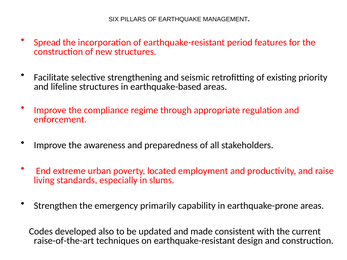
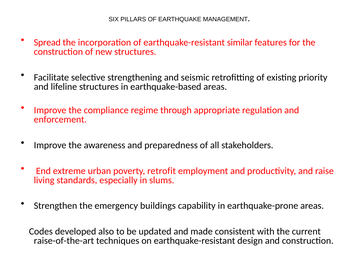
period: period -> similar (240, 43)
located: located -> retrofit (162, 171)
primarily: primarily -> buildings (158, 206)
